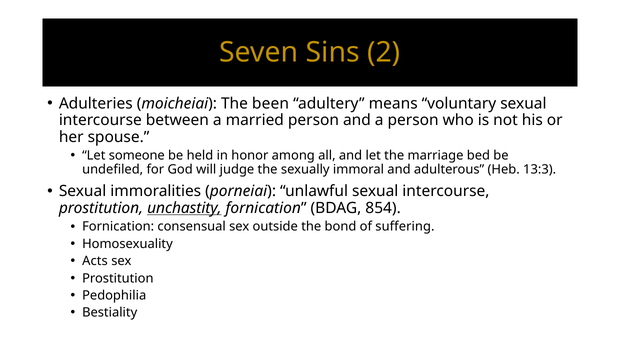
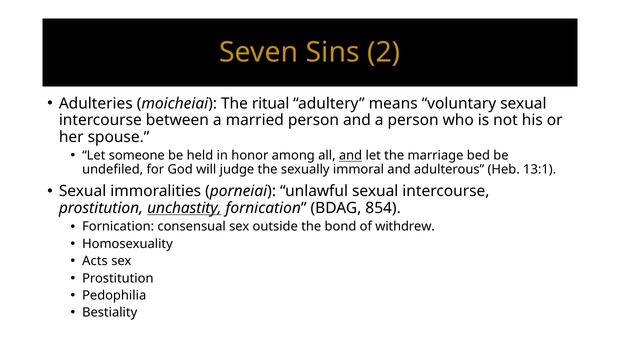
been: been -> ritual (271, 103)
and underline: none -> present (351, 155)
13:3: 13:3 -> 13:1 (540, 169)
suffering: suffering -> withdrew (405, 227)
